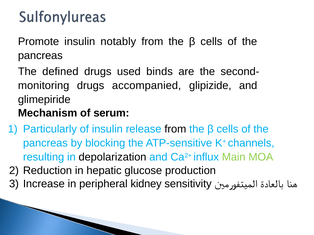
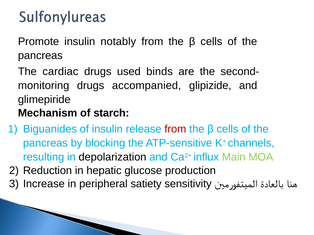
defined: defined -> cardiac (60, 72)
serum: serum -> starch (111, 113)
Particularly: Particularly -> Biguanides (50, 129)
from colour: black -> red (175, 129)
kidney: kidney -> satiety (146, 184)
